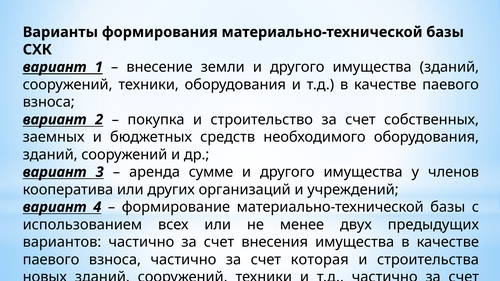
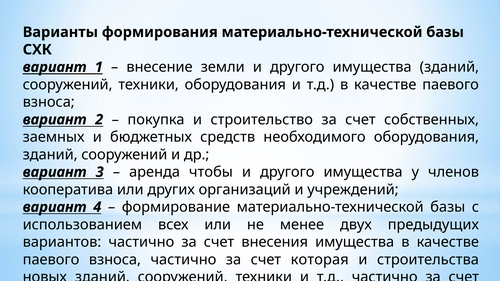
сумме: сумме -> чтобы (211, 172)
